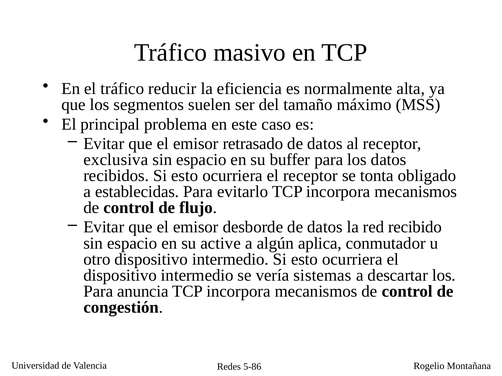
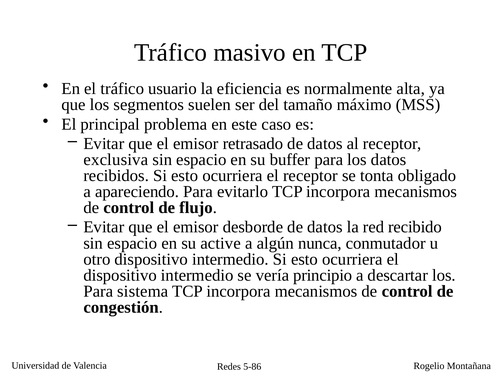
reducir: reducir -> usuario (172, 89)
establecidas: establecidas -> apareciendo (137, 192)
aplica: aplica -> nunca (320, 243)
sistemas: sistemas -> principio (323, 276)
anuncia: anuncia -> sistema (143, 292)
